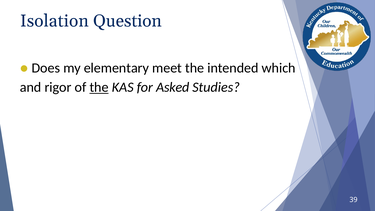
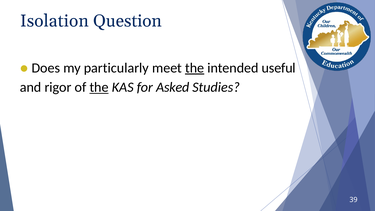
elementary: elementary -> particularly (116, 68)
the underline: none -> present (195, 68)
which: which -> useful (279, 68)
